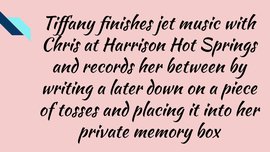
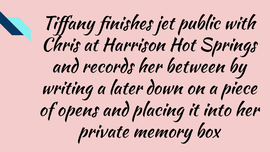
music: music -> public (199, 23)
tosses: tosses -> opens (77, 110)
